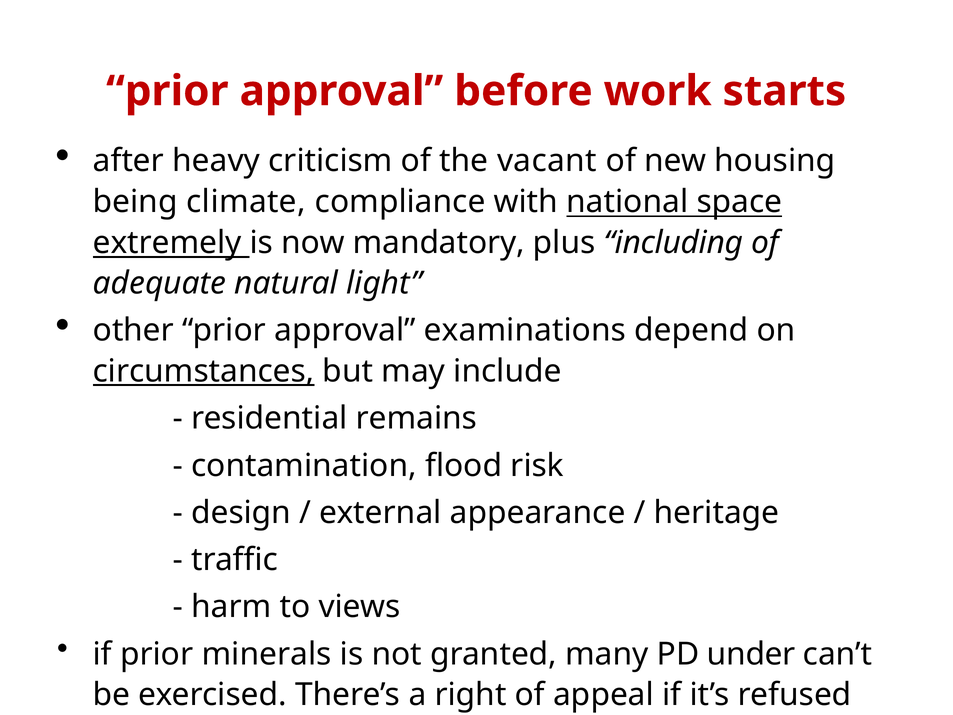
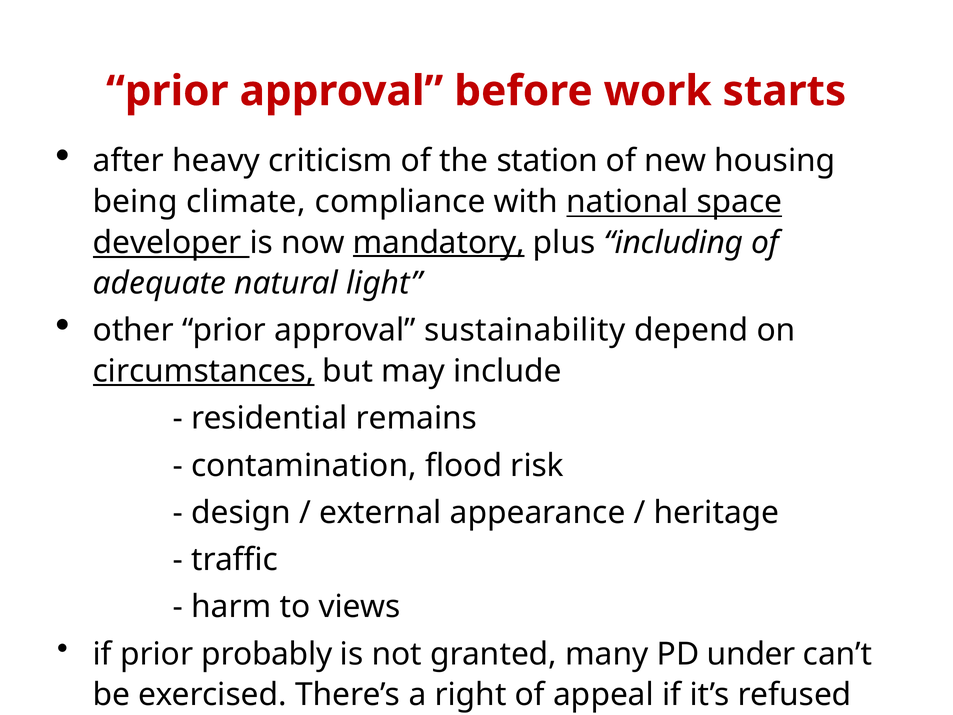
vacant: vacant -> station (547, 161)
extremely: extremely -> developer (167, 242)
mandatory underline: none -> present (439, 242)
examinations: examinations -> sustainability (525, 330)
minerals: minerals -> probably (267, 654)
